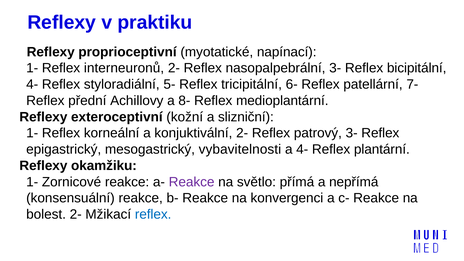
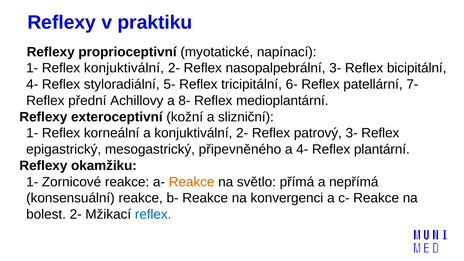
Reflex interneuronů: interneuronů -> konjuktivální (124, 68)
vybavitelnosti: vybavitelnosti -> připevněného (240, 149)
Reakce colour: purple -> orange (192, 182)
